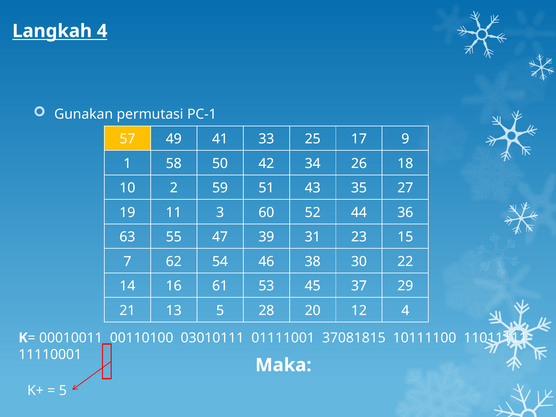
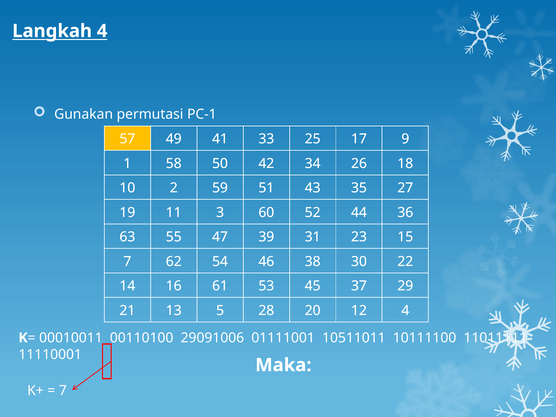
03010111: 03010111 -> 29091006 (212, 338)
37081815: 37081815 -> 10511011 (354, 338)
5: 5 -> 7 (63, 391)
